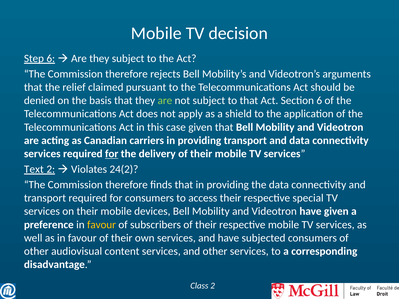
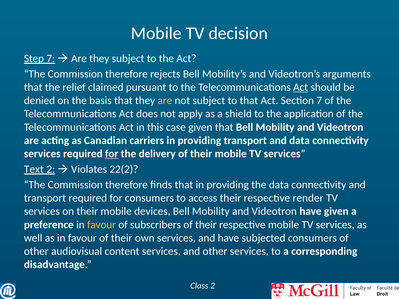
Step 6: 6 -> 7 (51, 58)
Act underline: none -> present (301, 87)
are colour: light green -> yellow (165, 101)
Section 6: 6 -> 7 (319, 101)
24(2: 24(2 -> 22(2 (124, 169)
special: special -> render (308, 198)
